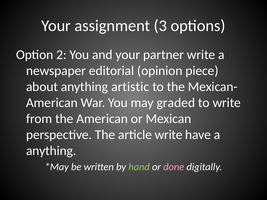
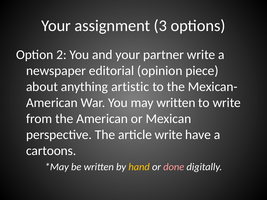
may graded: graded -> written (176, 103)
anything: anything -> cartoons (51, 151)
hand colour: light green -> yellow (139, 167)
